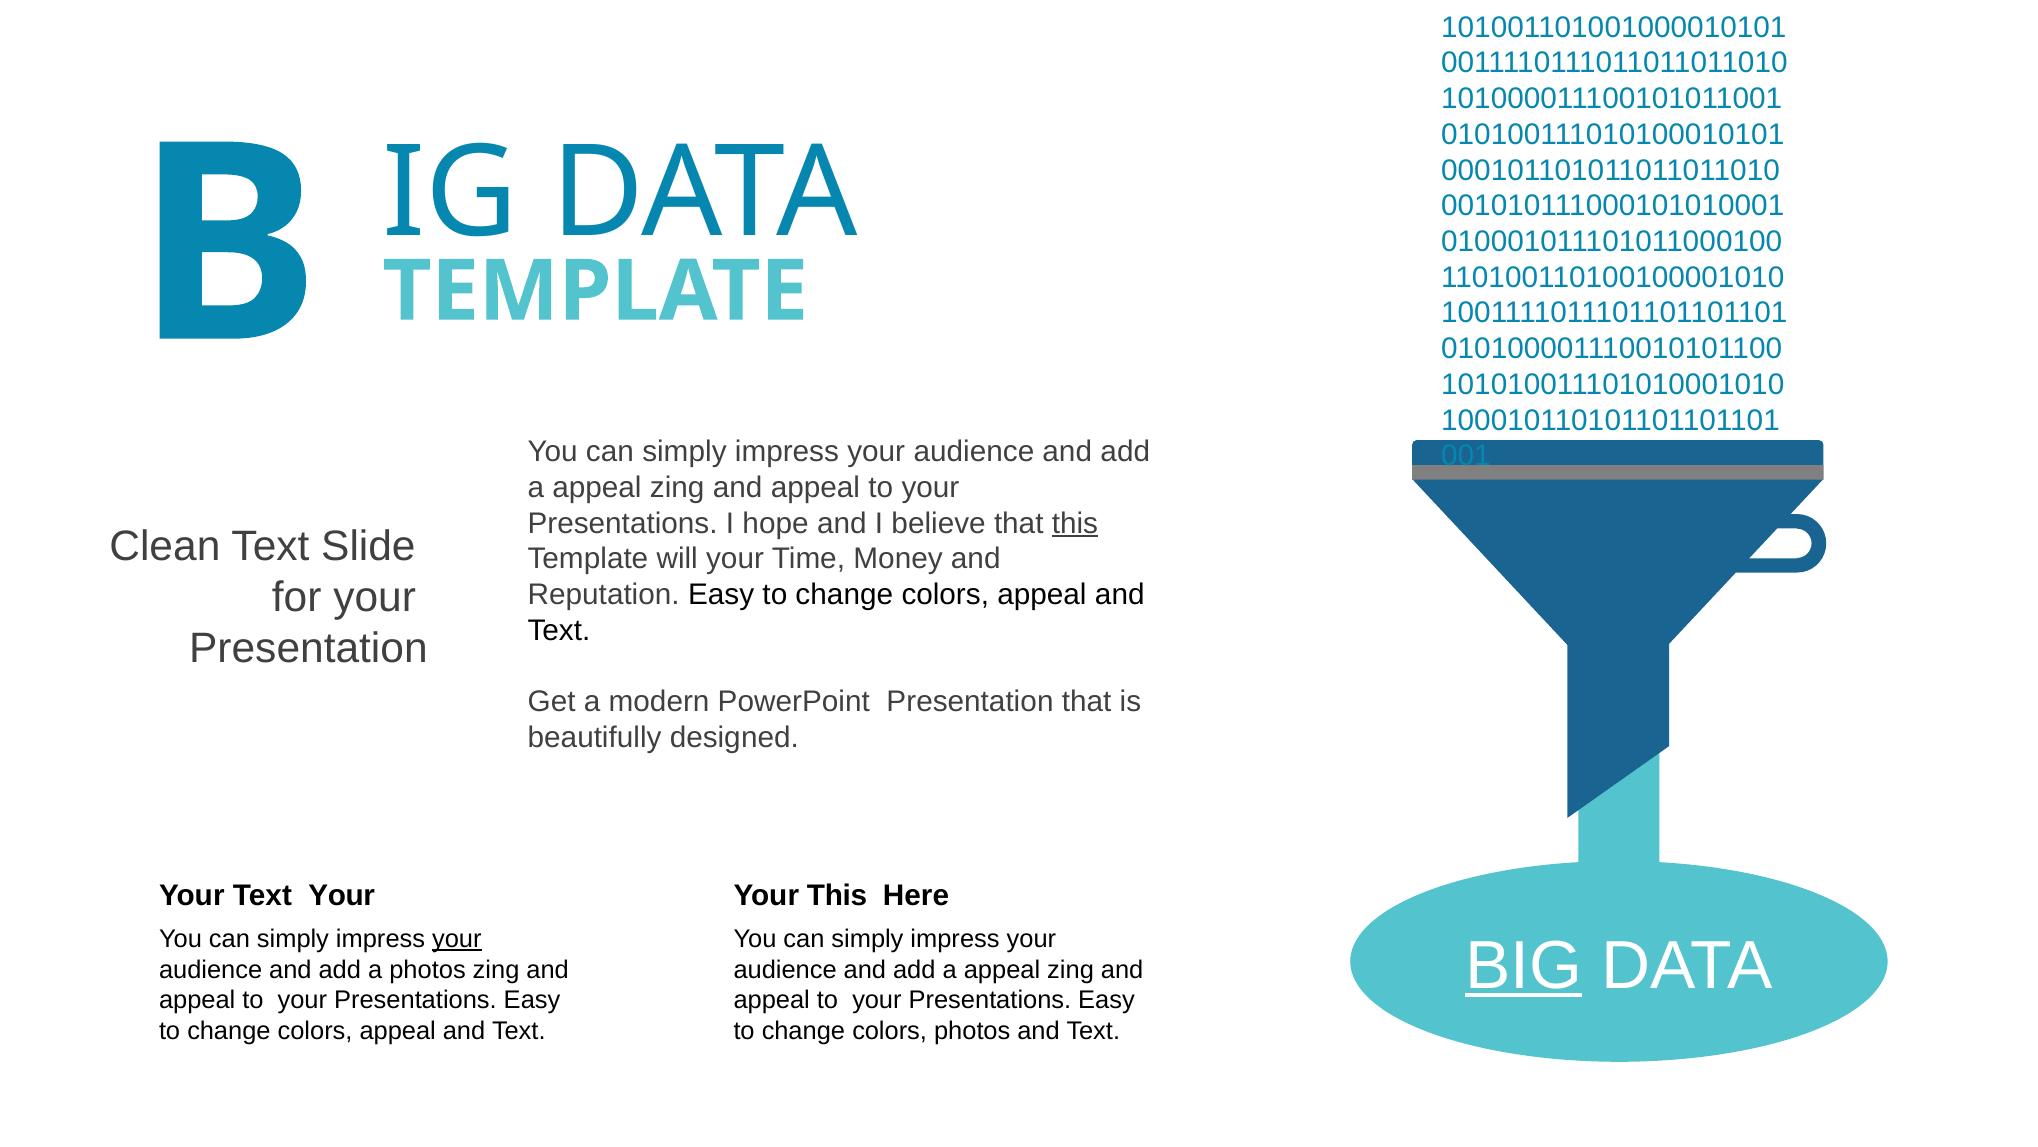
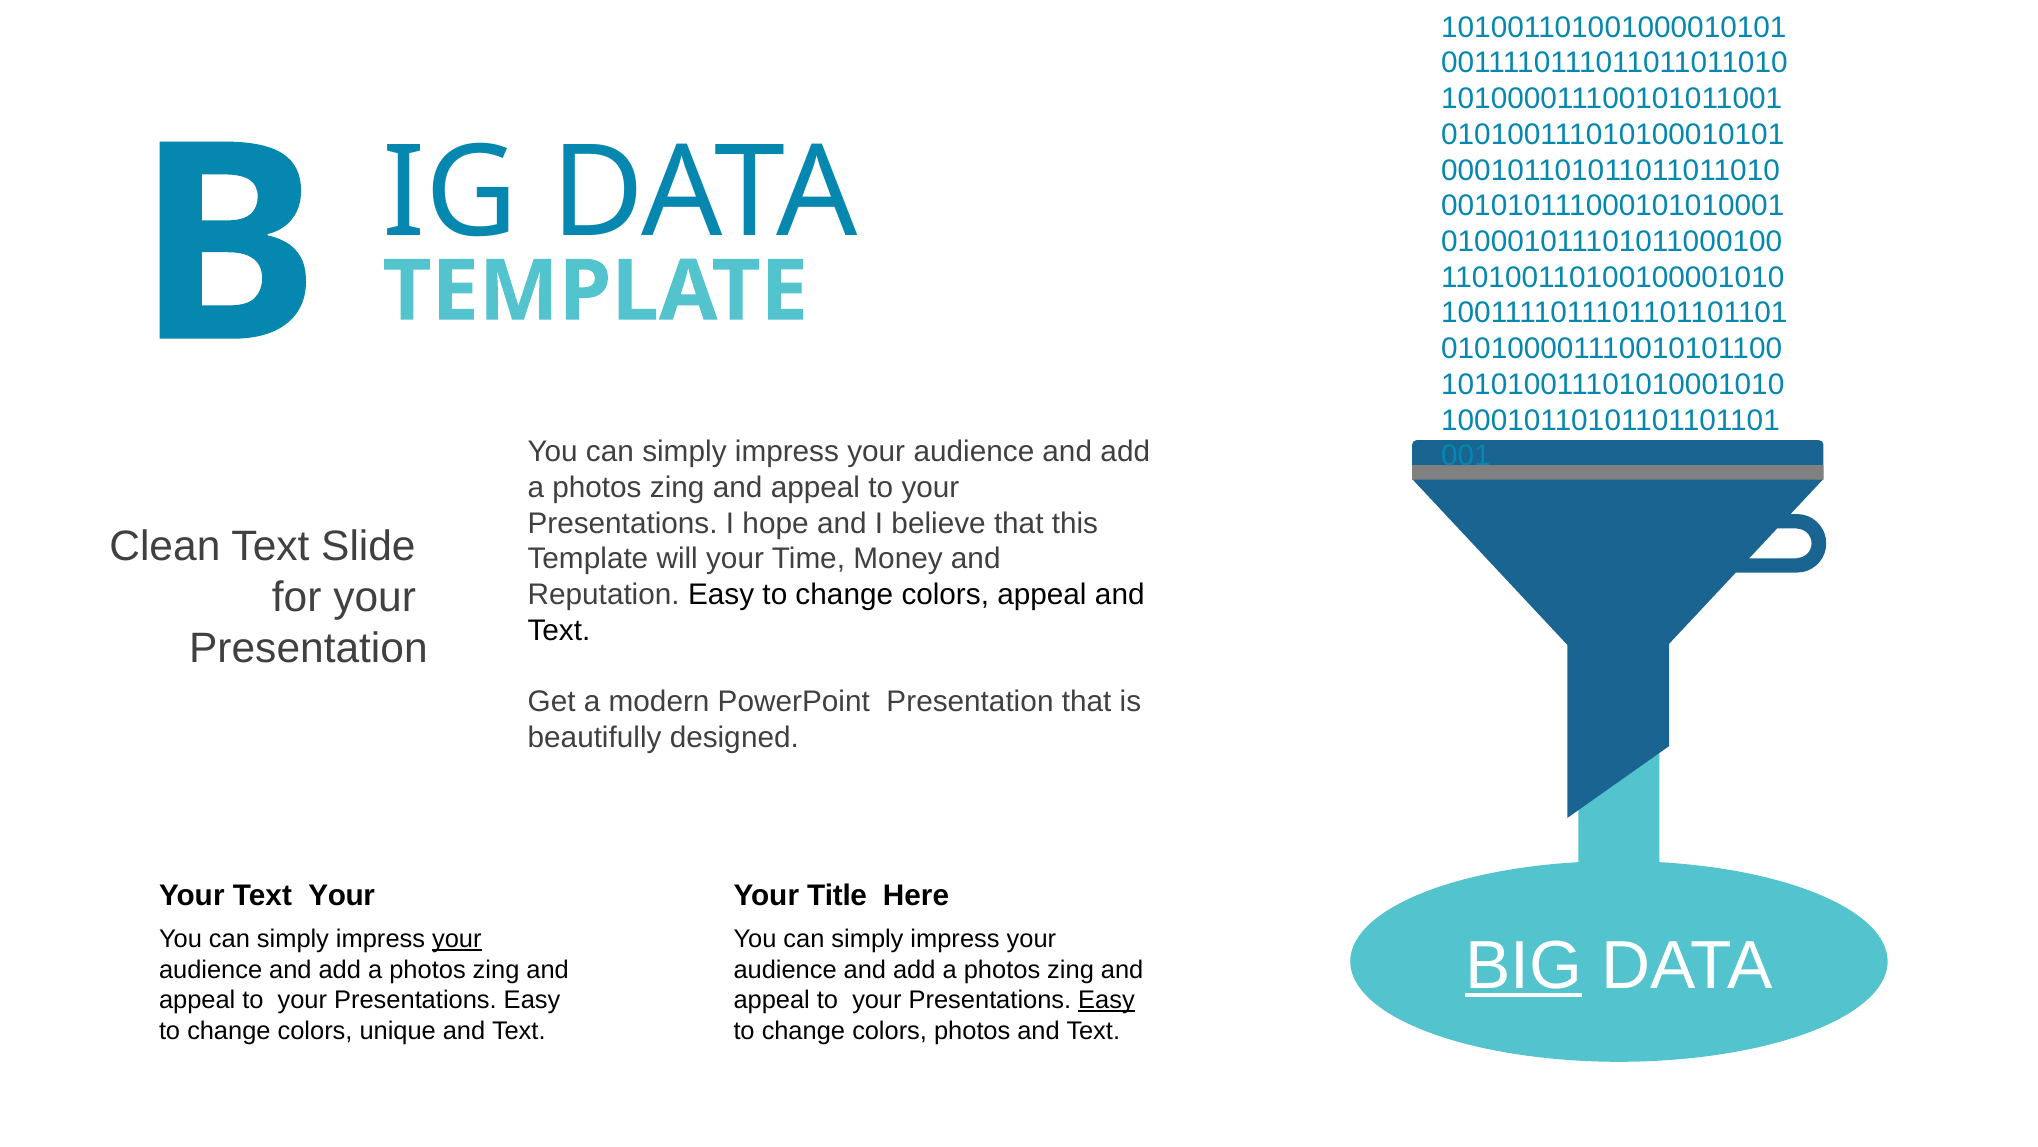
appeal: appeal -> photos (597, 487)
this underline: present -> none (1075, 523)
Your This: This -> Title (837, 895)
appeal: appeal -> photos (1002, 969)
Easy underline: none -> present (1106, 1000)
appeal: appeal -> unique (398, 1030)
